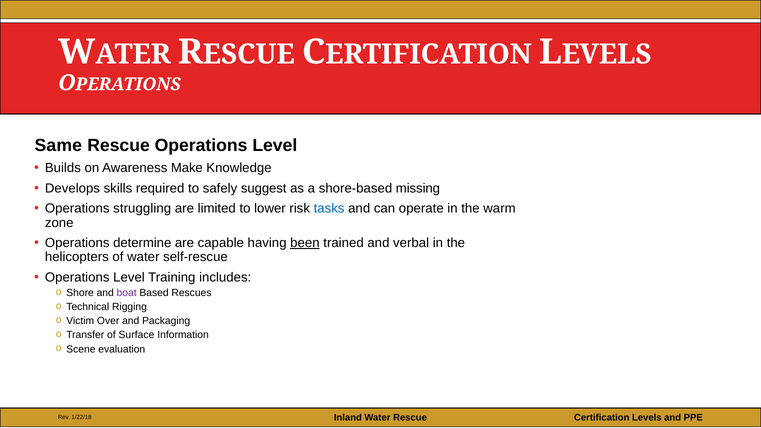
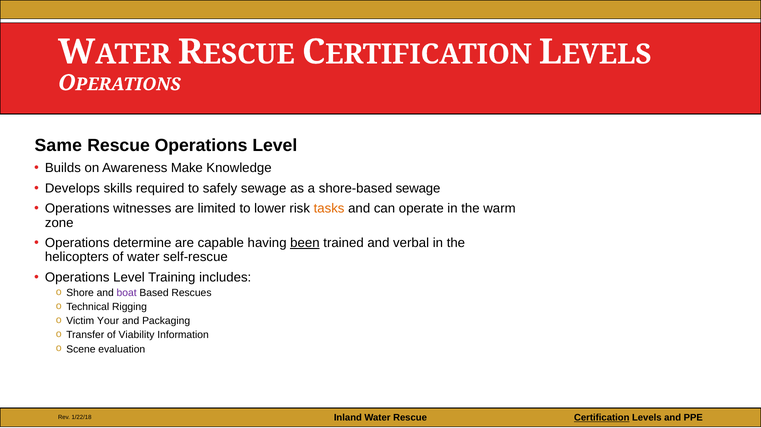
safely suggest: suggest -> sewage (264, 188)
shore-based missing: missing -> sewage (418, 188)
struggling: struggling -> witnesses (142, 208)
tasks colour: blue -> orange (329, 208)
Over: Over -> Your (108, 321)
Surface: Surface -> Viability (136, 335)
Certification underline: none -> present (602, 418)
